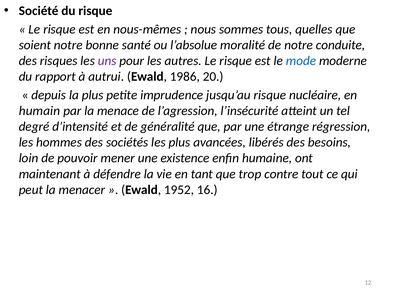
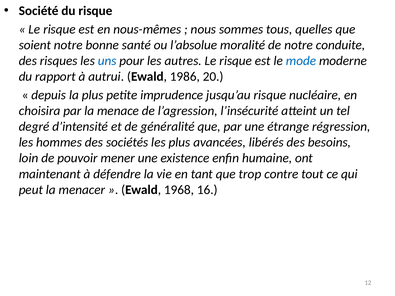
uns colour: purple -> blue (107, 61)
humain: humain -> choisira (40, 111)
1952: 1952 -> 1968 (179, 190)
